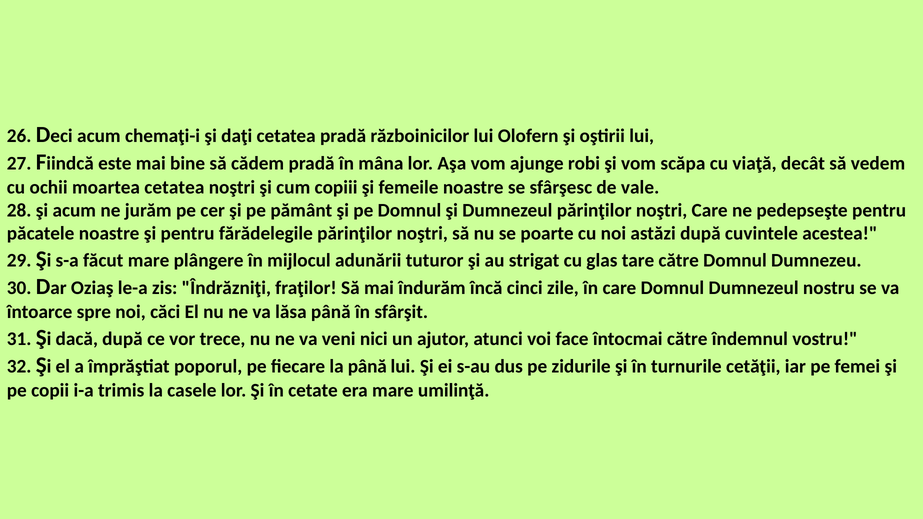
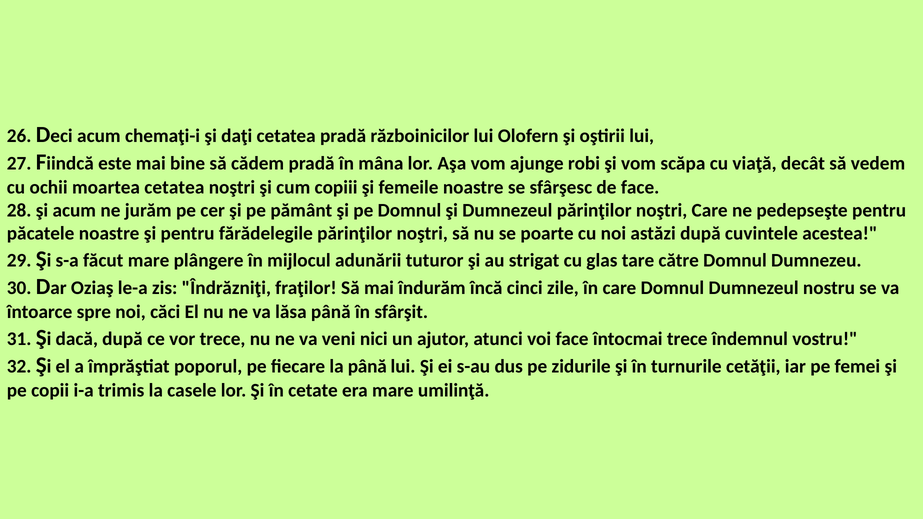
de vale: vale -> face (640, 187)
întocmai către: către -> trece (687, 339)
